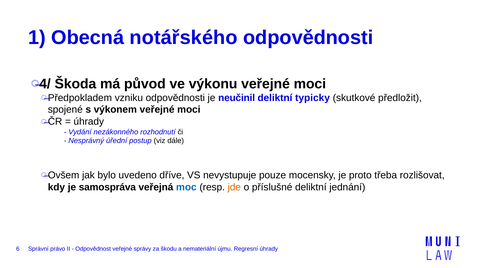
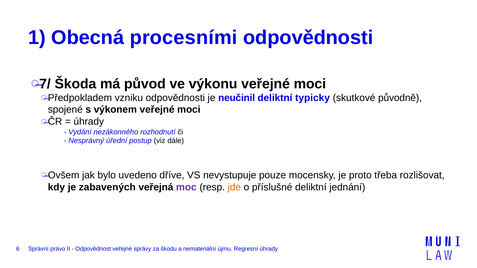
notářského: notářského -> procesními (184, 38)
4/: 4/ -> 7/ (45, 84)
předložit: předložit -> původně (400, 98)
samospráva: samospráva -> zabavených (107, 187)
moc colour: blue -> purple (186, 187)
